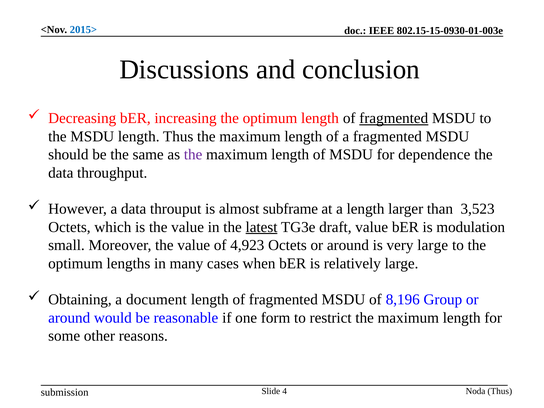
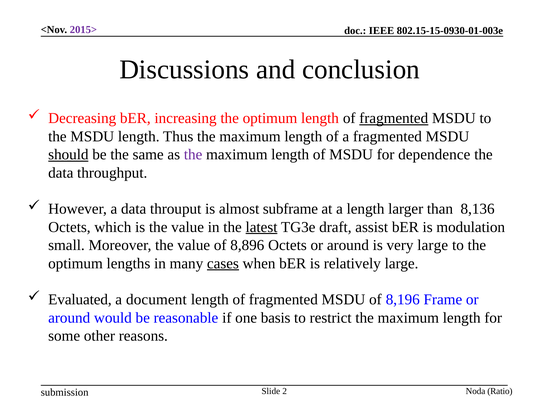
2015> colour: blue -> purple (83, 30)
should underline: none -> present (68, 155)
3,523: 3,523 -> 8,136 (478, 209)
draft value: value -> assist (372, 227)
4,923: 4,923 -> 8,896 (247, 245)
cases underline: none -> present (223, 263)
Obtaining: Obtaining -> Evaluated (80, 300)
Group: Group -> Frame (443, 300)
form: form -> basis (276, 318)
4: 4 -> 2 (285, 391)
Noda Thus: Thus -> Ratio (500, 391)
